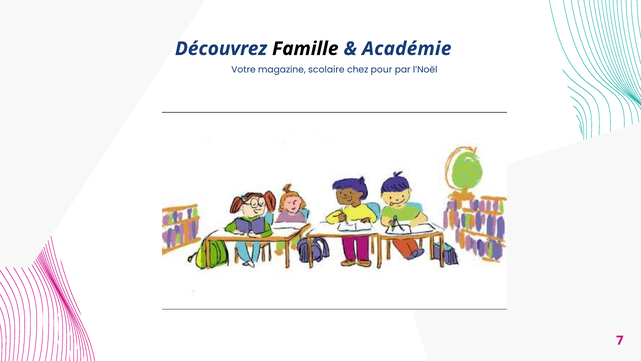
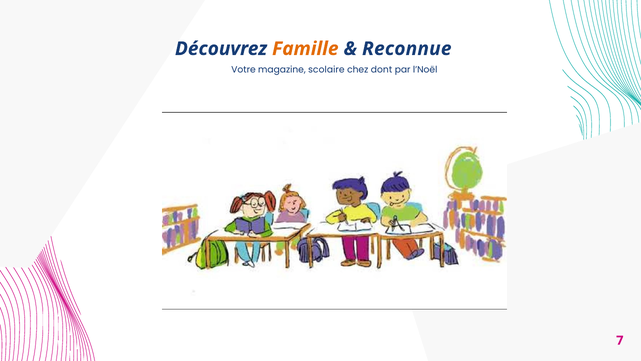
Famille colour: black -> orange (305, 49)
Académie: Académie -> Reconnue (407, 49)
pour: pour -> dont (381, 69)
